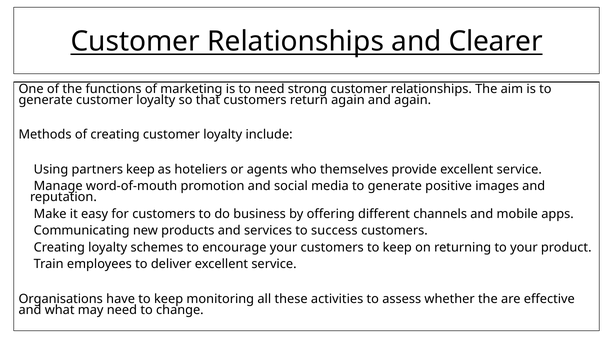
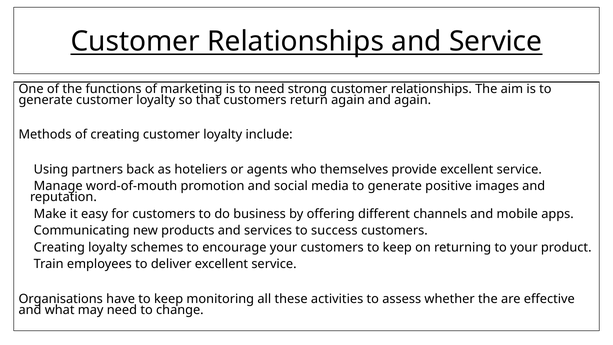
and Clearer: Clearer -> Service (496, 42)
partners keep: keep -> back (140, 169)
